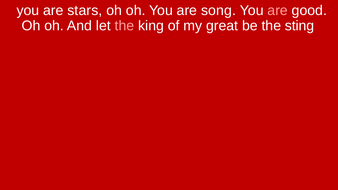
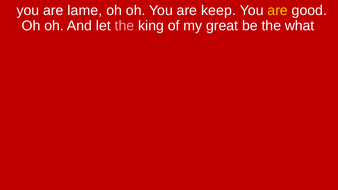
stars: stars -> lame (85, 10)
song: song -> keep (219, 10)
are colour: pink -> yellow (278, 10)
sting: sting -> what (300, 26)
